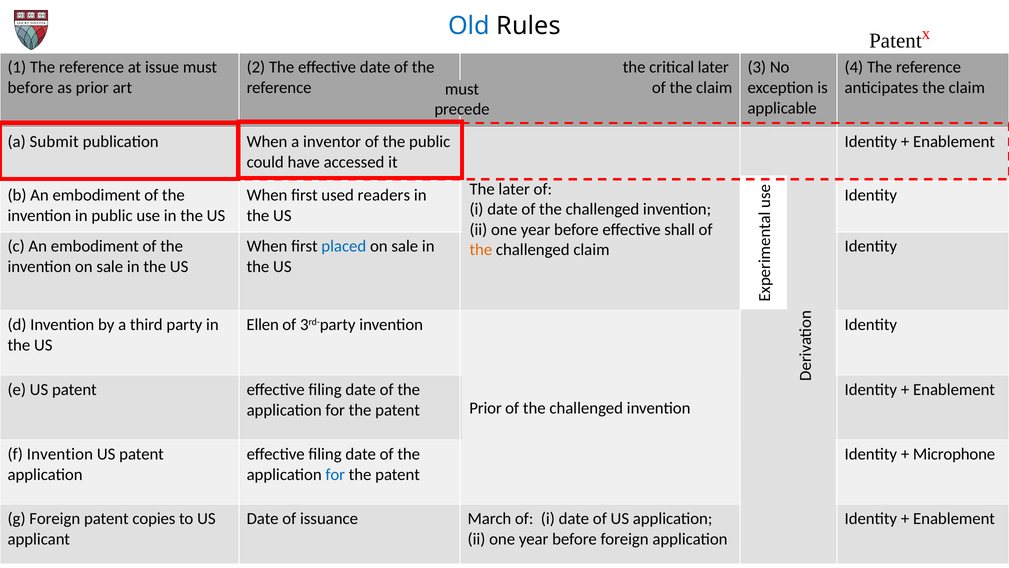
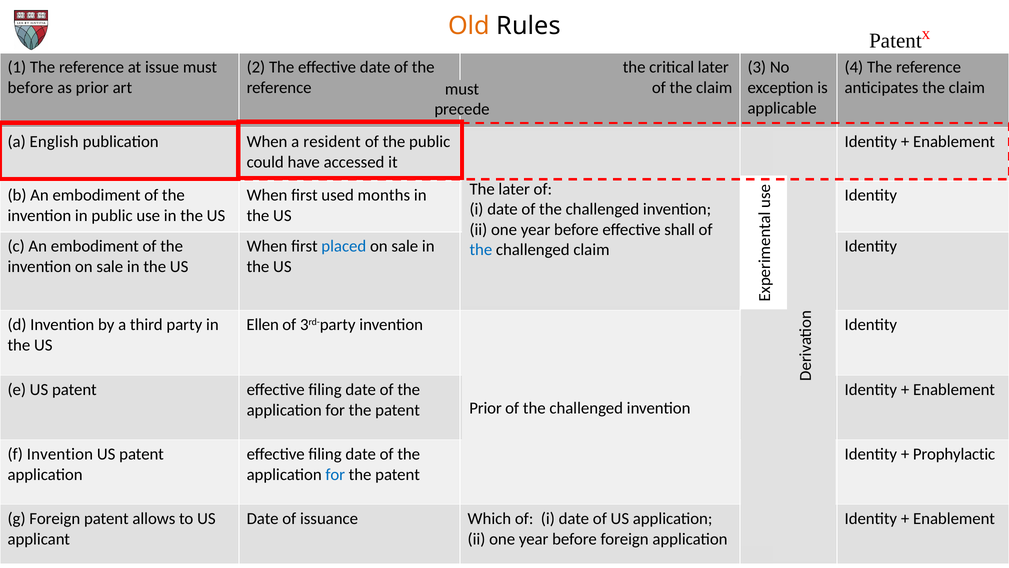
Old colour: blue -> orange (469, 26)
Submit: Submit -> English (54, 141)
inventor: inventor -> resident (332, 141)
readers: readers -> months (384, 195)
the colour: orange -> blue (481, 250)
Microphone: Microphone -> Prophylactic (954, 454)
copies: copies -> allows (154, 518)
March: March -> Which (489, 518)
